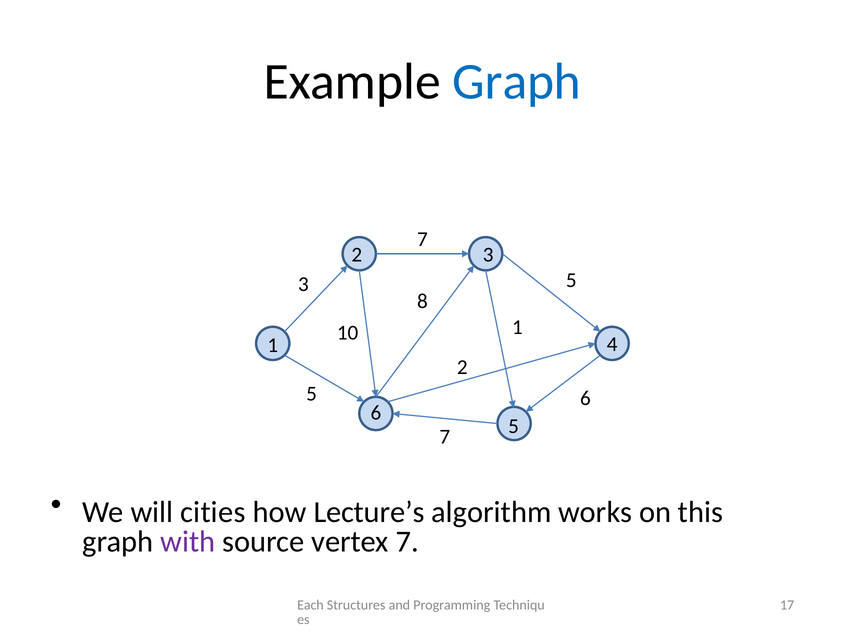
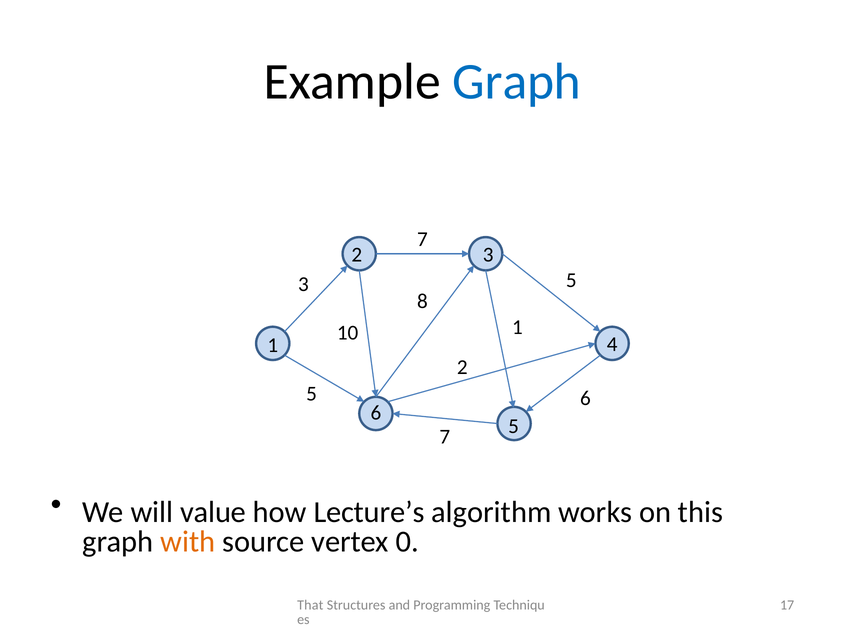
cities: cities -> value (213, 512)
with colour: purple -> orange (188, 541)
vertex 7: 7 -> 0 (407, 541)
Each: Each -> That (310, 605)
